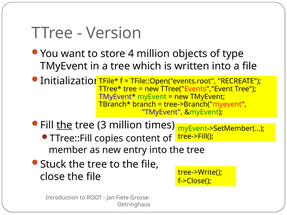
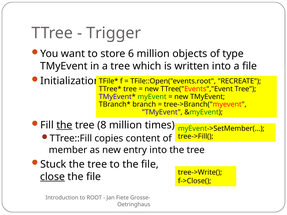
Version: Version -> Trigger (114, 33)
4: 4 -> 6 (131, 54)
3: 3 -> 8 (102, 125)
close underline: none -> present (52, 177)
